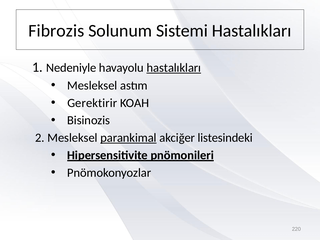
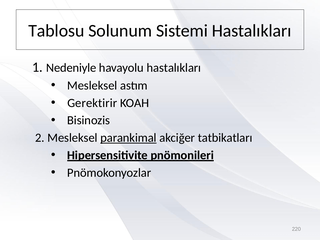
Fibrozis: Fibrozis -> Tablosu (56, 31)
hastalıkları underline: present -> none (174, 68)
listesindeki: listesindeki -> tatbikatları (225, 138)
